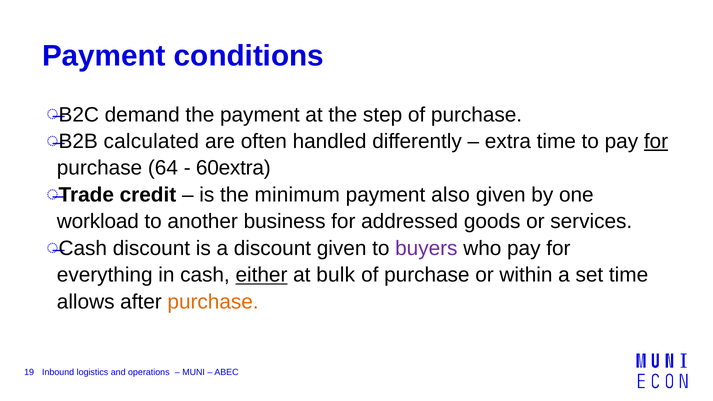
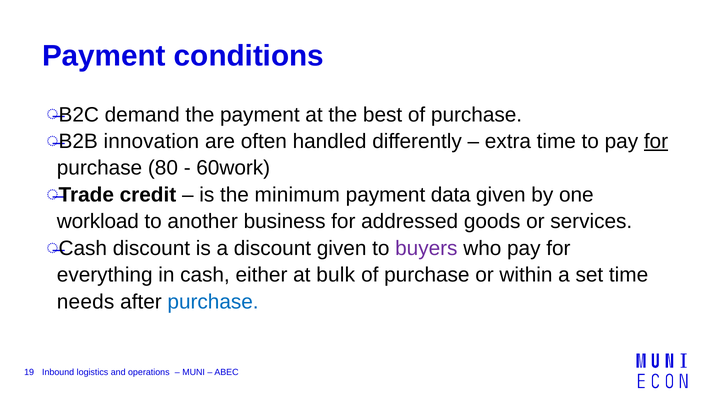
step: step -> best (383, 115)
calculated: calculated -> innovation (151, 141)
64: 64 -> 80 (163, 168)
60extra: 60extra -> 60work (233, 168)
also: also -> data (451, 195)
either underline: present -> none (261, 275)
allows: allows -> needs (86, 302)
purchase colour: orange -> blue (213, 302)
